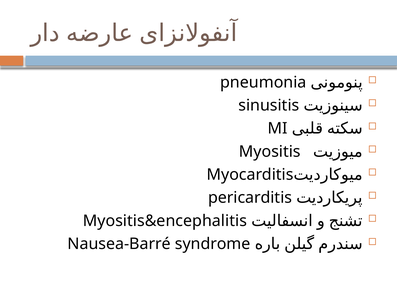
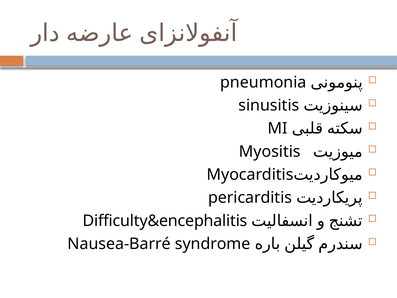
Myositis&encephalitis: Myositis&encephalitis -> Difficulty&encephalitis (165, 221)
